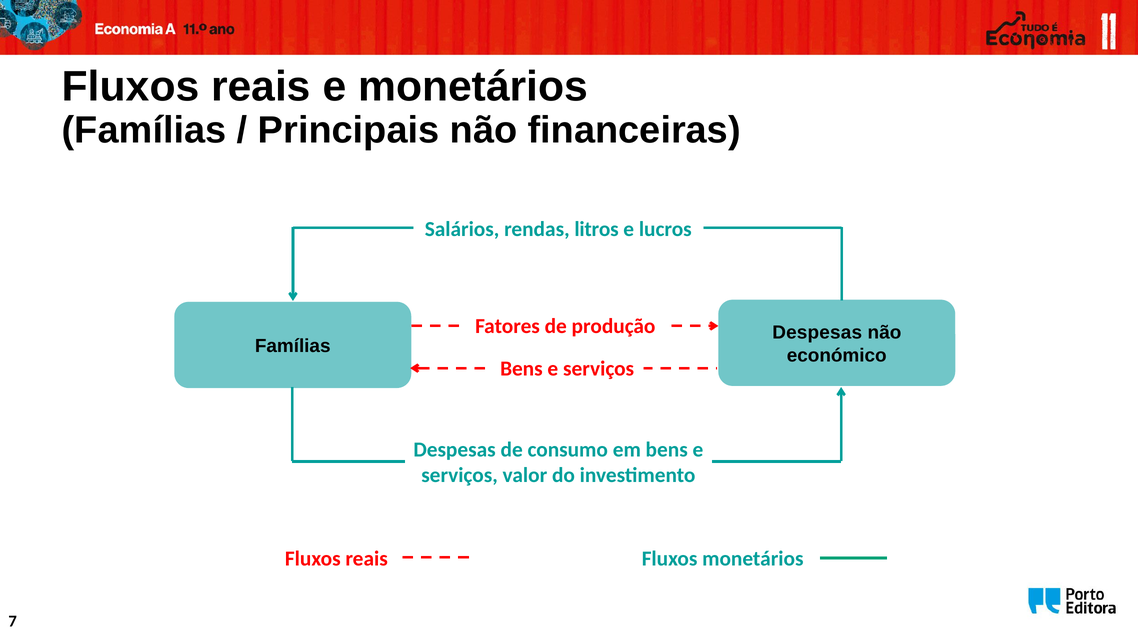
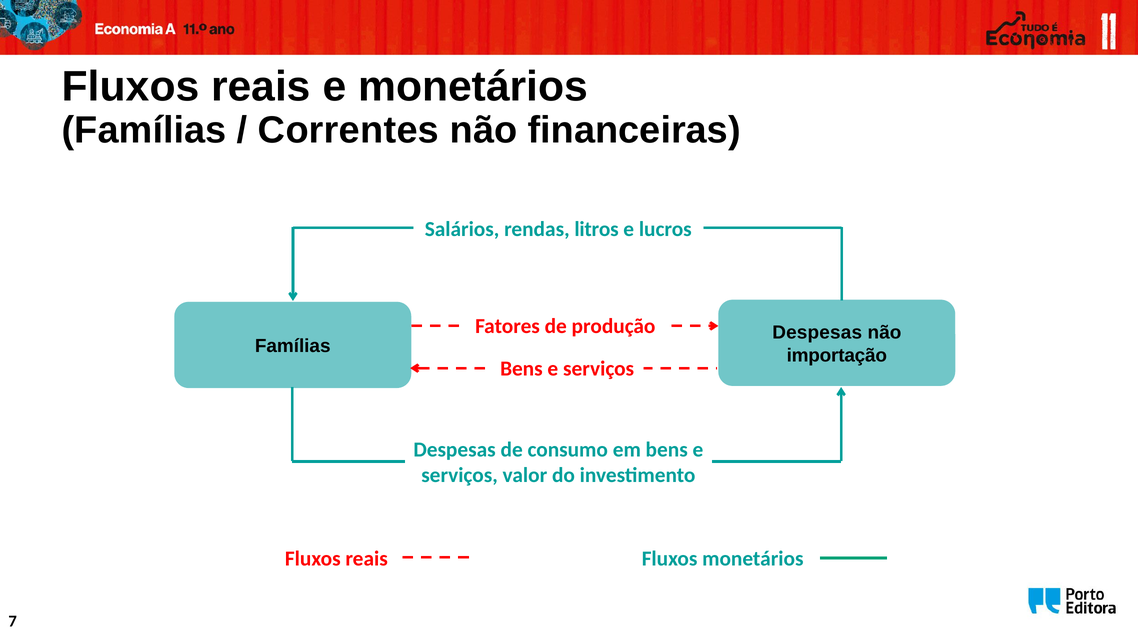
Principais: Principais -> Correntes (348, 130)
económico: económico -> importação (837, 356)
